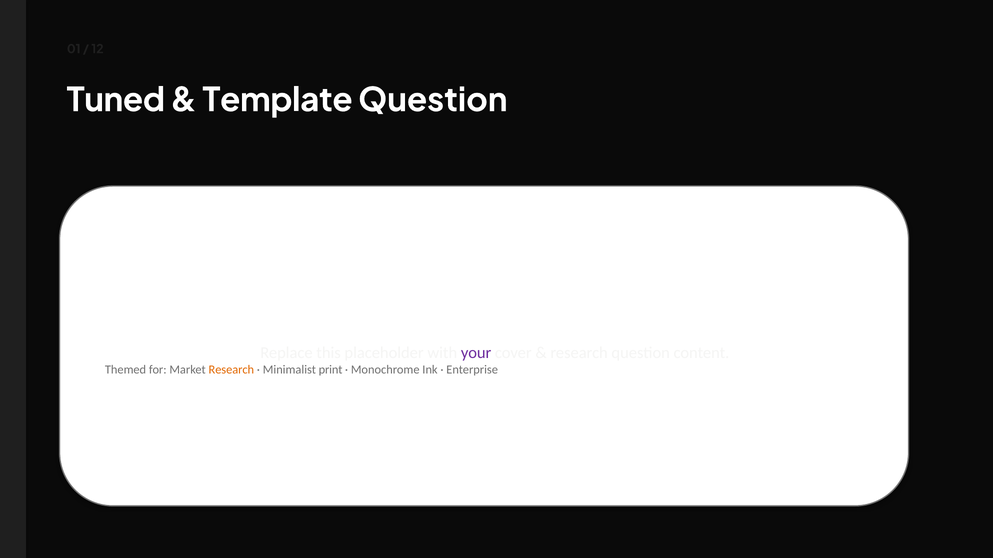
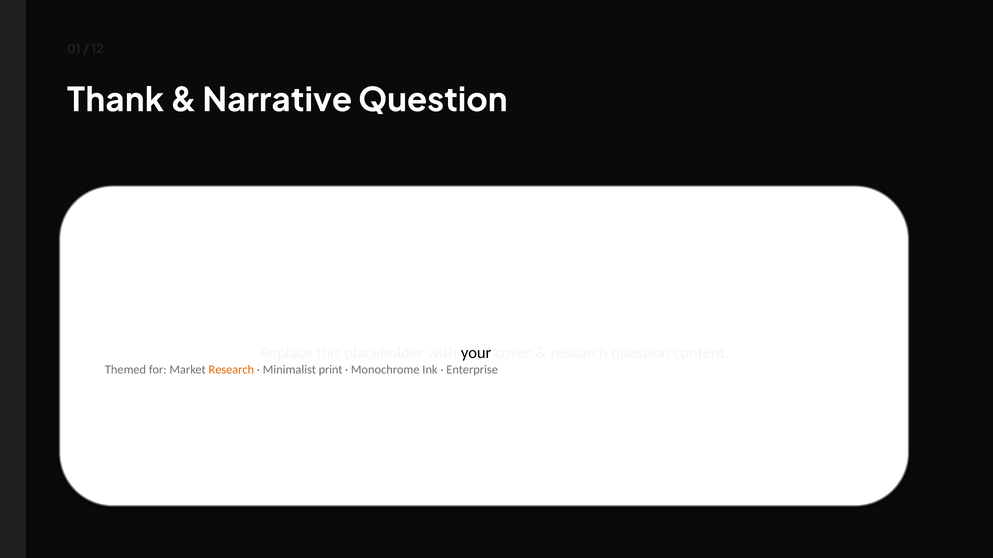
Tuned: Tuned -> Thank (116, 100)
Template: Template -> Narrative (277, 100)
your colour: purple -> black (476, 353)
